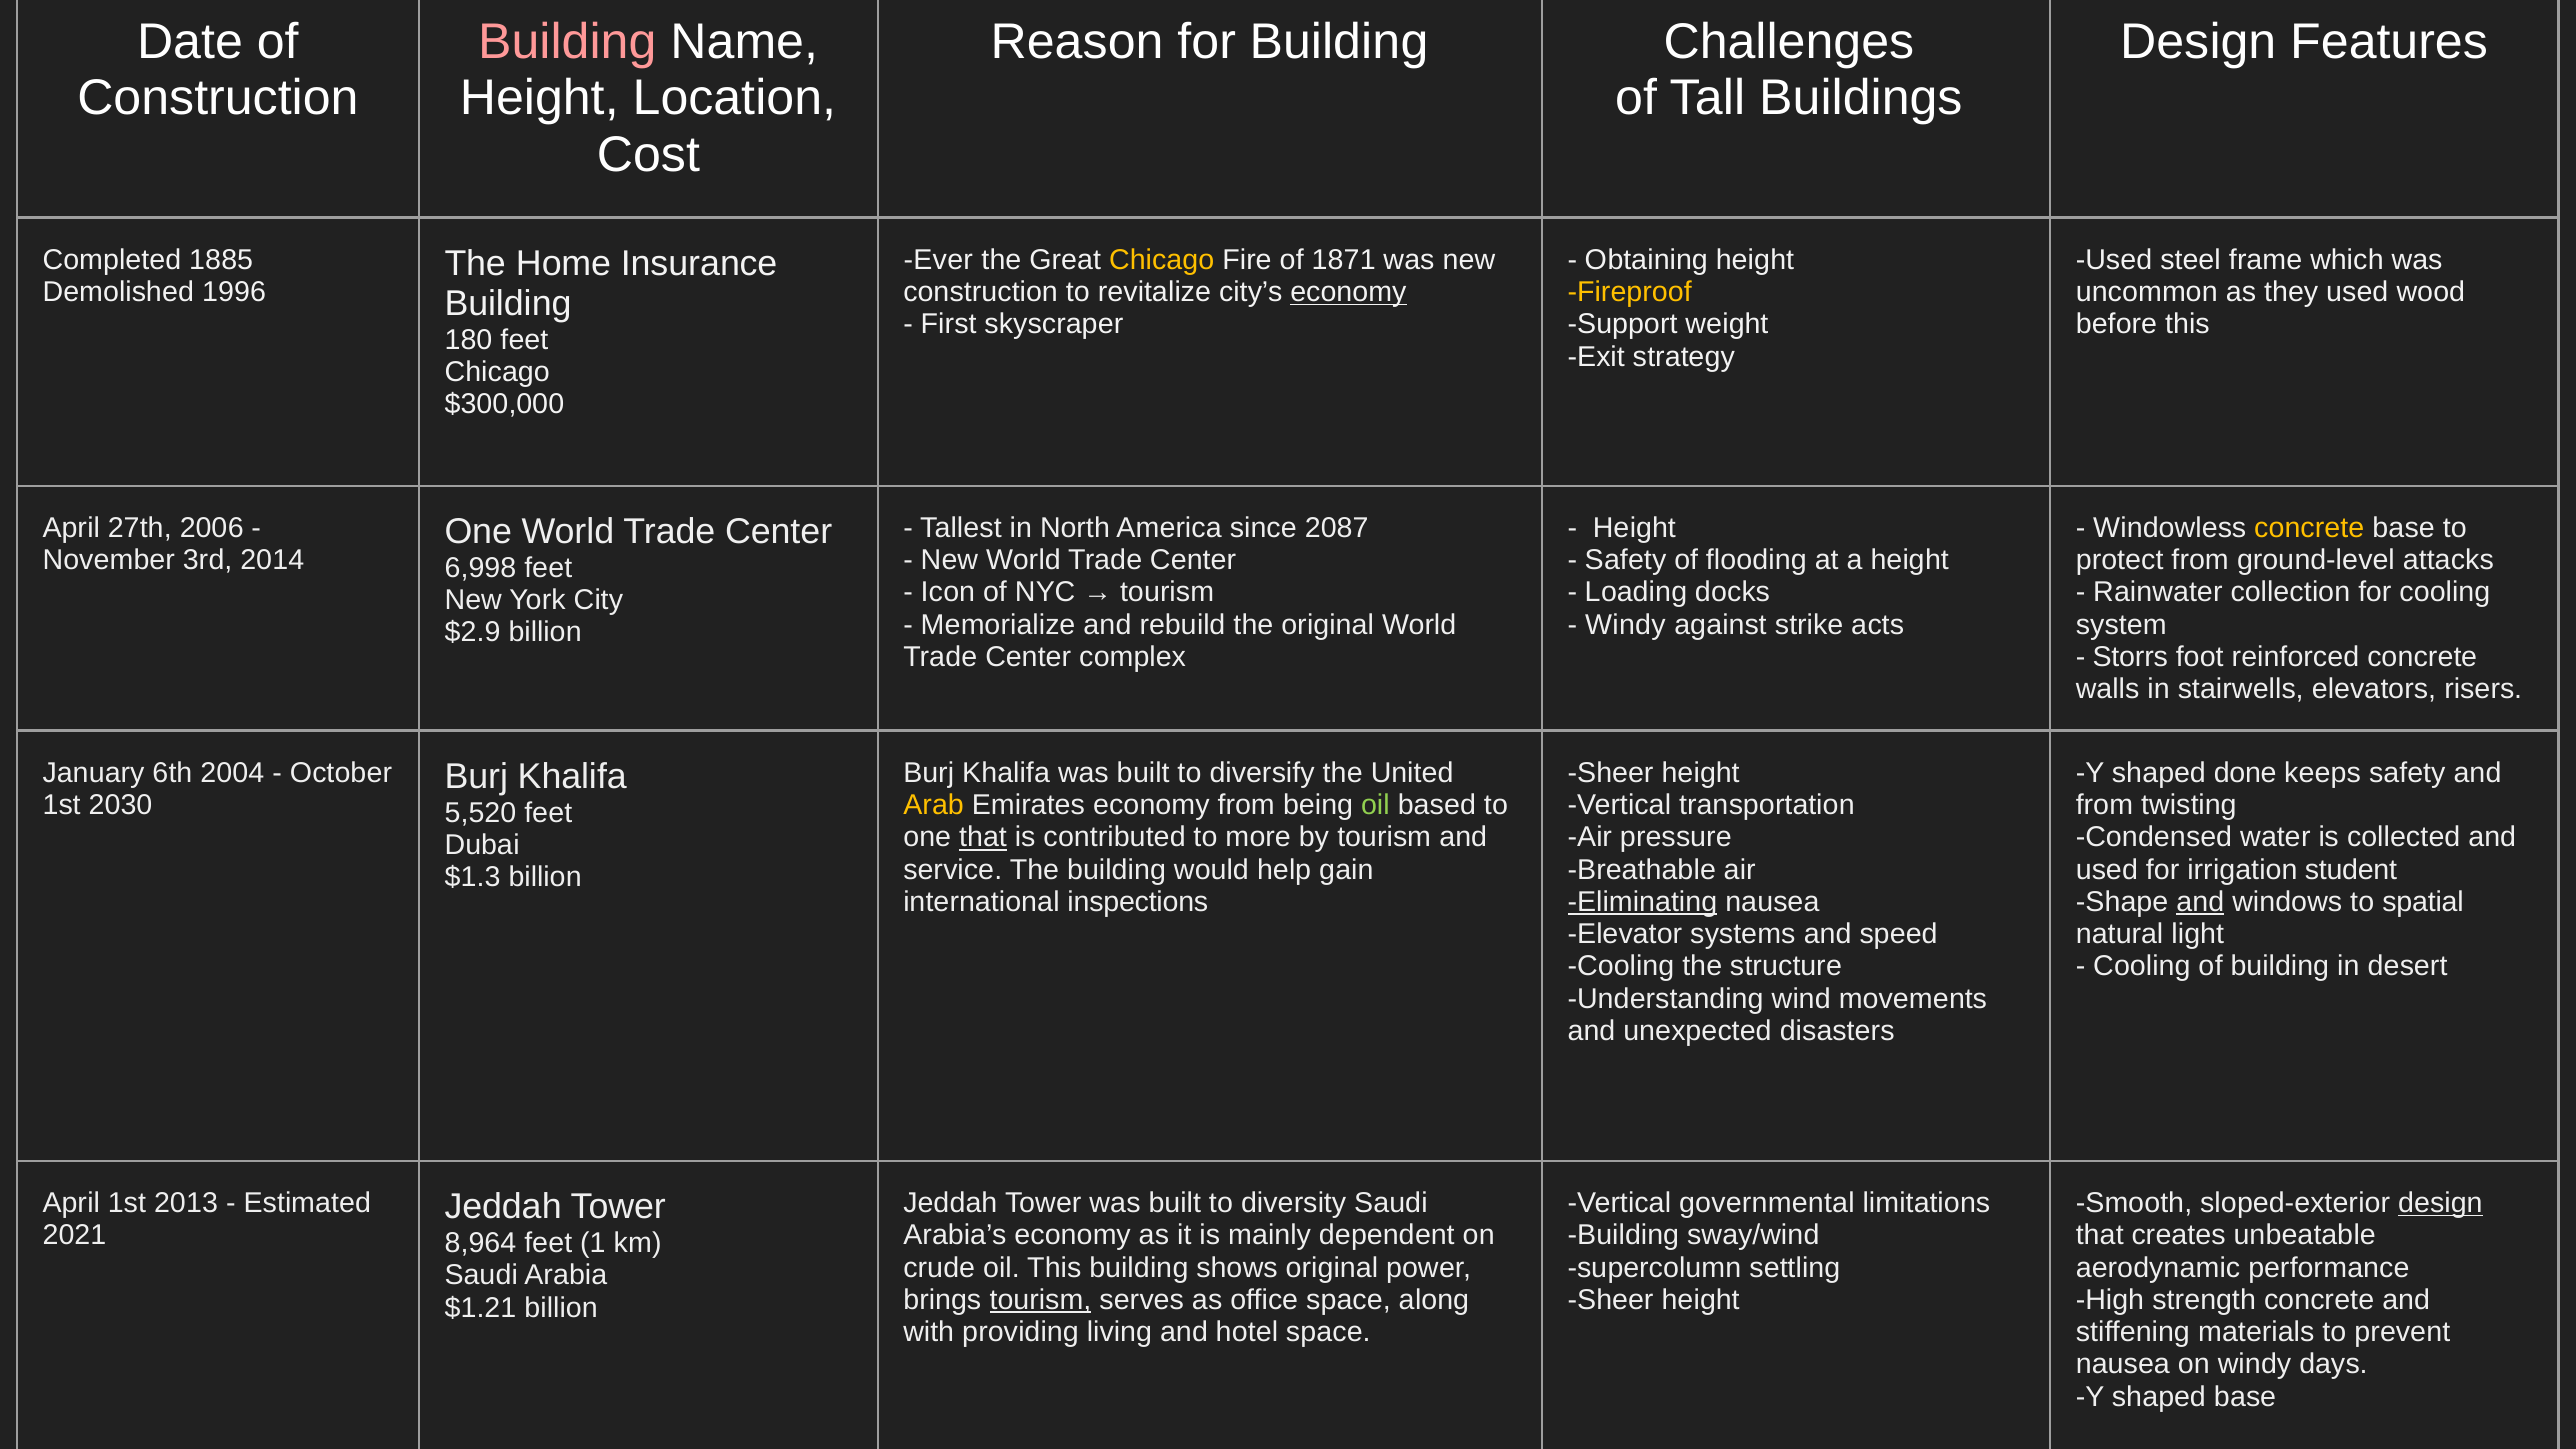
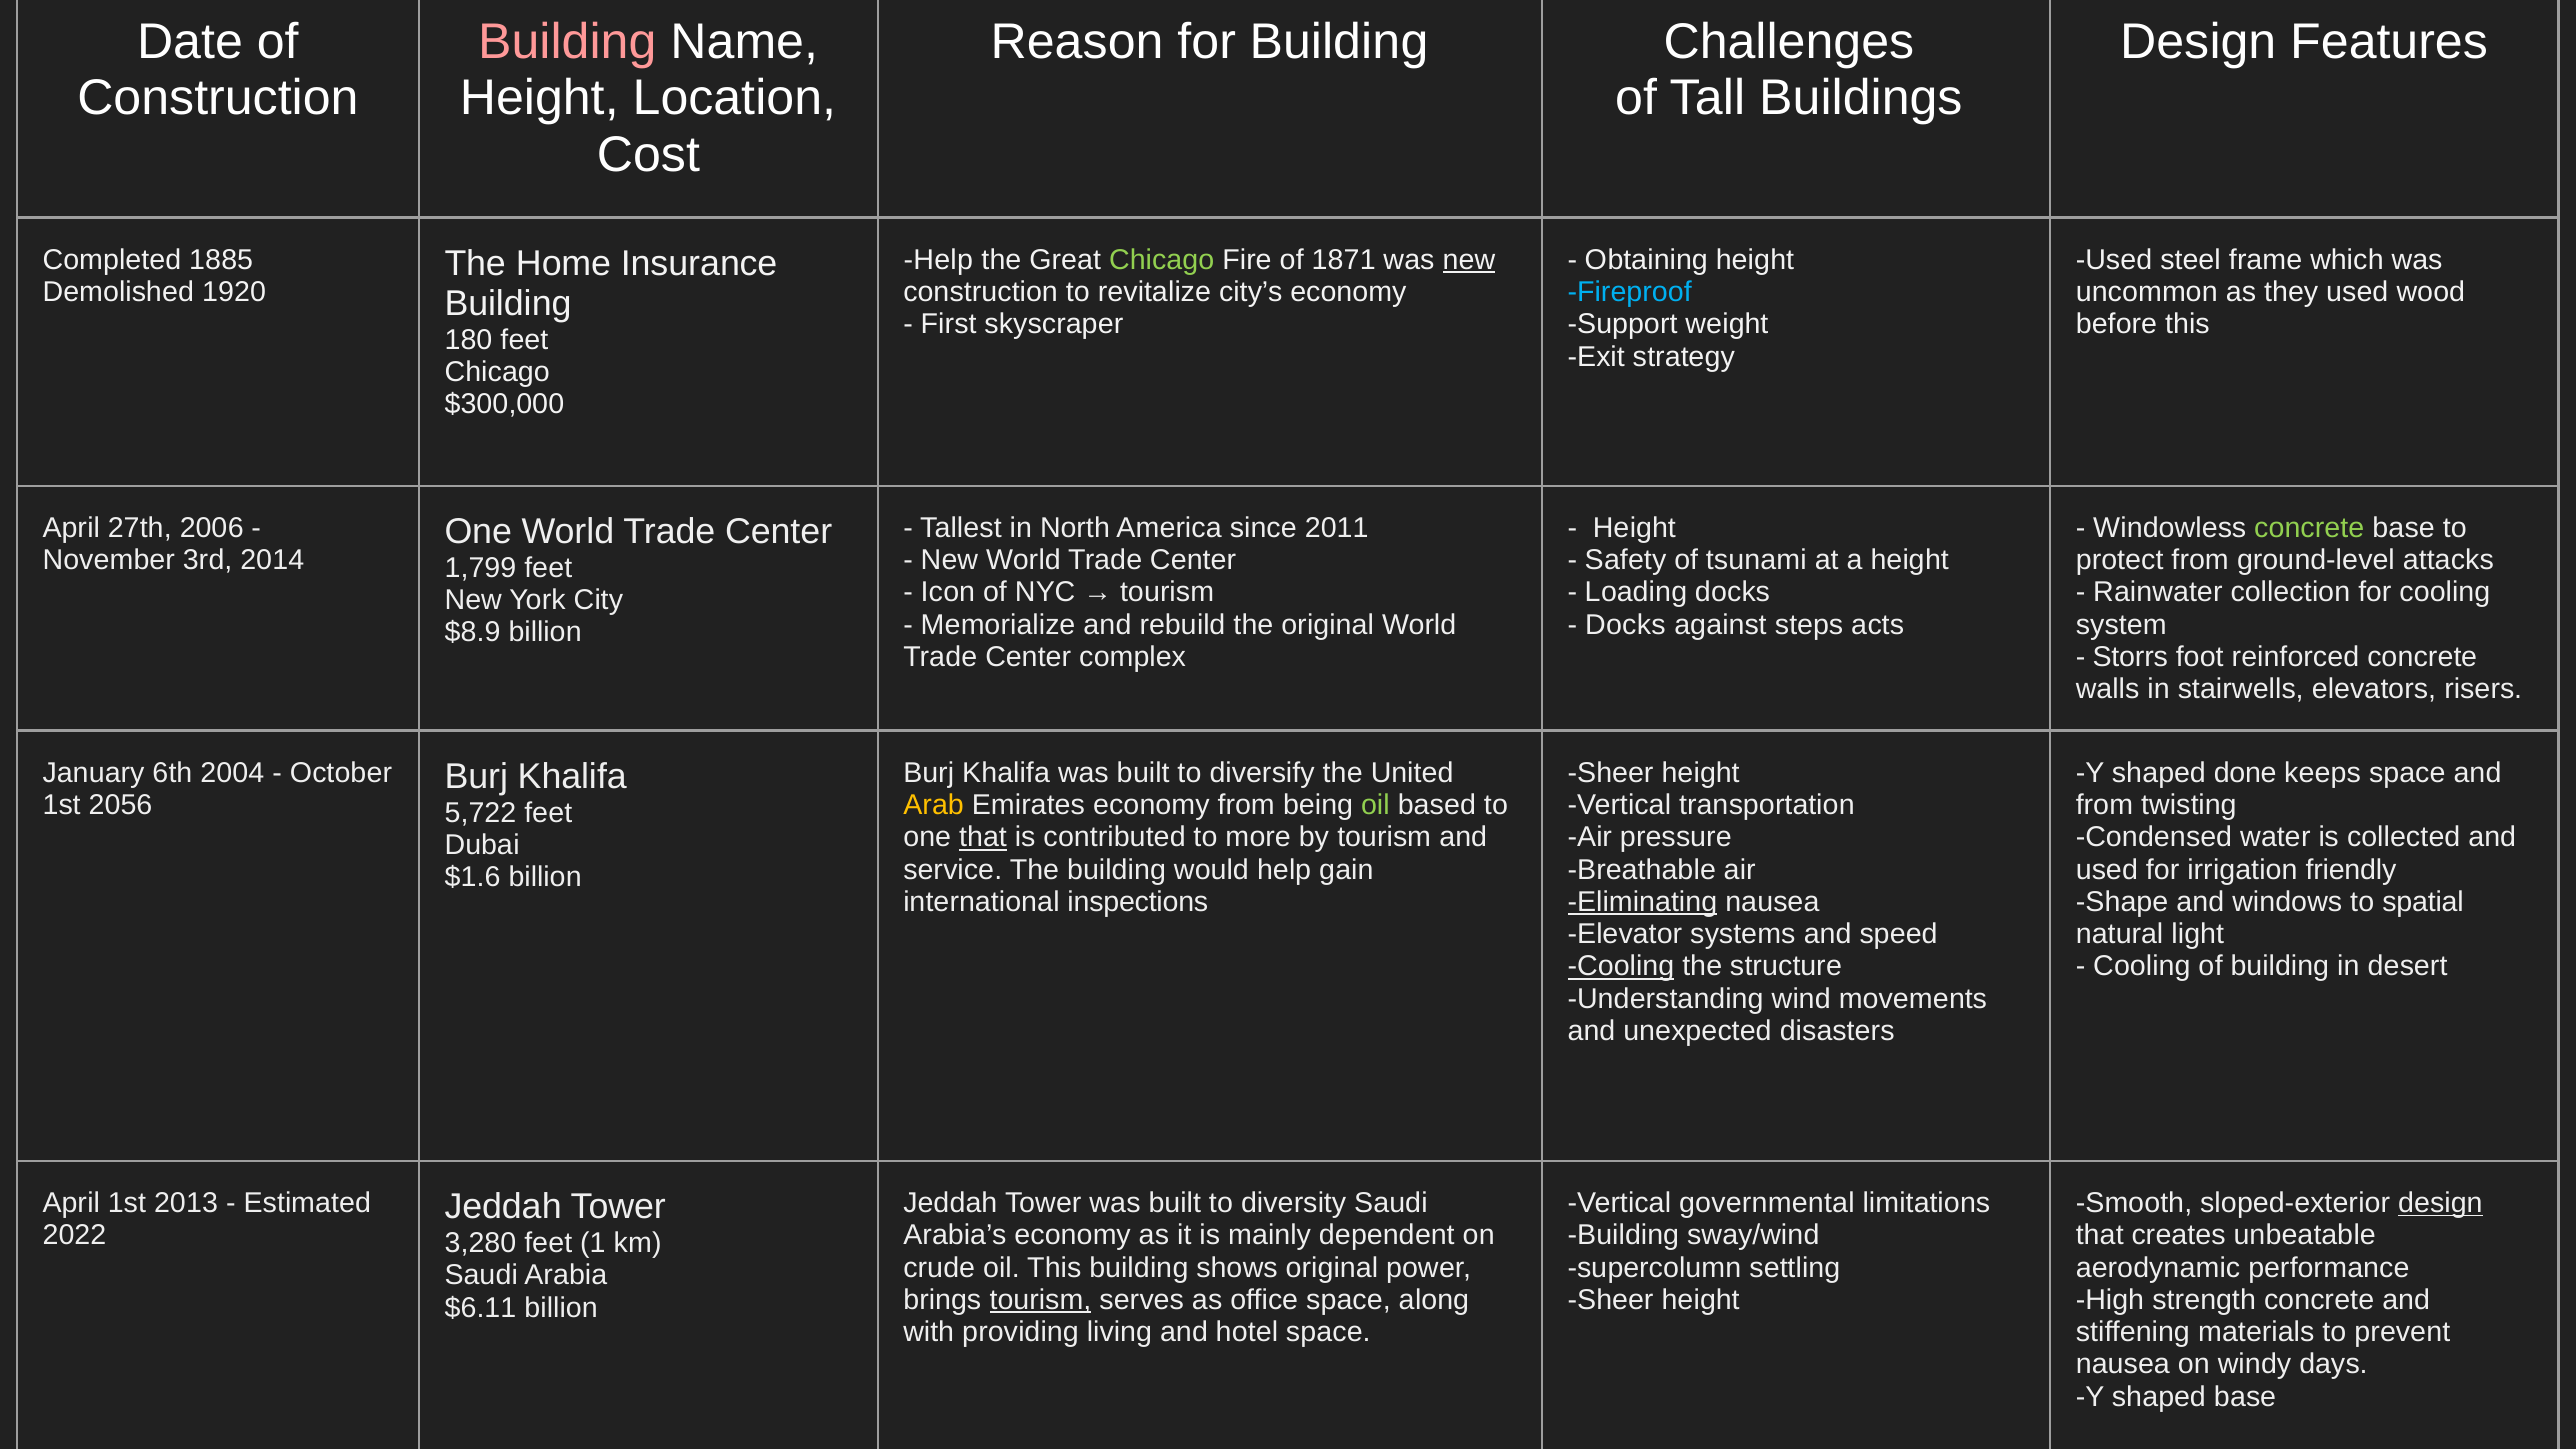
Ever: Ever -> Help (938, 260)
Chicago colour: yellow -> light green (1162, 260)
new underline: none -> present (1469, 260)
1996: 1996 -> 1920 (234, 292)
economy underline: present -> none (1348, 292)
Fireproof colour: yellow -> light blue (1630, 292)
2087: 2087 -> 2011 (1337, 528)
concrete colour: yellow -> light green (2309, 528)
flooding: flooding -> tsunami (1756, 560)
6,998: 6,998 -> 1,799 (481, 568)
Windy: Windy -> Docks (1625, 625)
strike: strike -> steps (1809, 625)
$2.9: $2.9 -> $8.9 (473, 633)
keeps safety: safety -> space (2407, 773)
2030: 2030 -> 2056 (120, 805)
5,520: 5,520 -> 5,722 (481, 813)
student: student -> friendly (2351, 870)
$1.3: $1.3 -> $1.6 (473, 877)
and underline: present -> none (2200, 902)
Cooling underline: none -> present (1621, 967)
2021: 2021 -> 2022 (74, 1236)
8,964: 8,964 -> 3,280 (481, 1243)
$1.21: $1.21 -> $6.11 (481, 1308)
